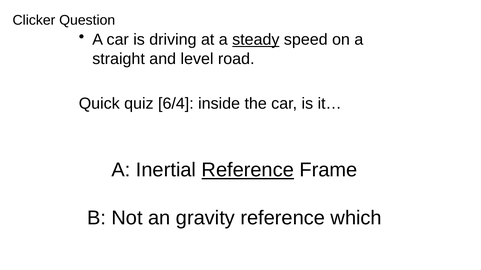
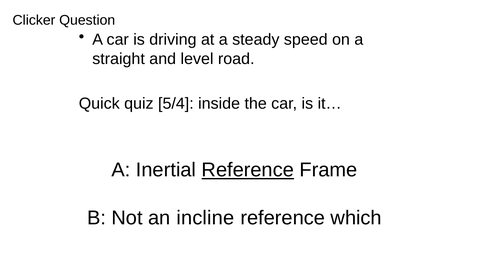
steady underline: present -> none (256, 40)
6/4: 6/4 -> 5/4 (176, 104)
gravity: gravity -> incline (205, 218)
